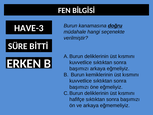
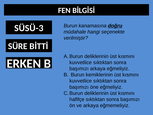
HAVE-3: HAVE-3 -> SÜSÜ-3 (29, 28)
